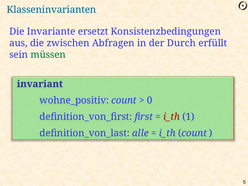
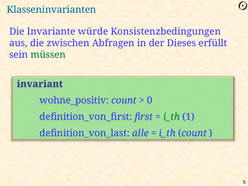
ersetzt: ersetzt -> würde (93, 32)
Durch: Durch -> Dieses (181, 43)
i_th colour: red -> green (172, 117)
